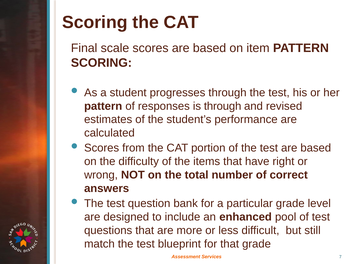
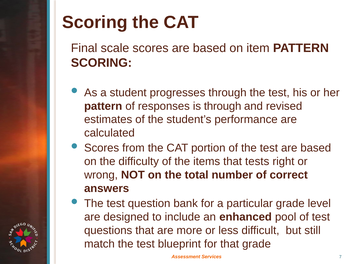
have: have -> tests (257, 161)
